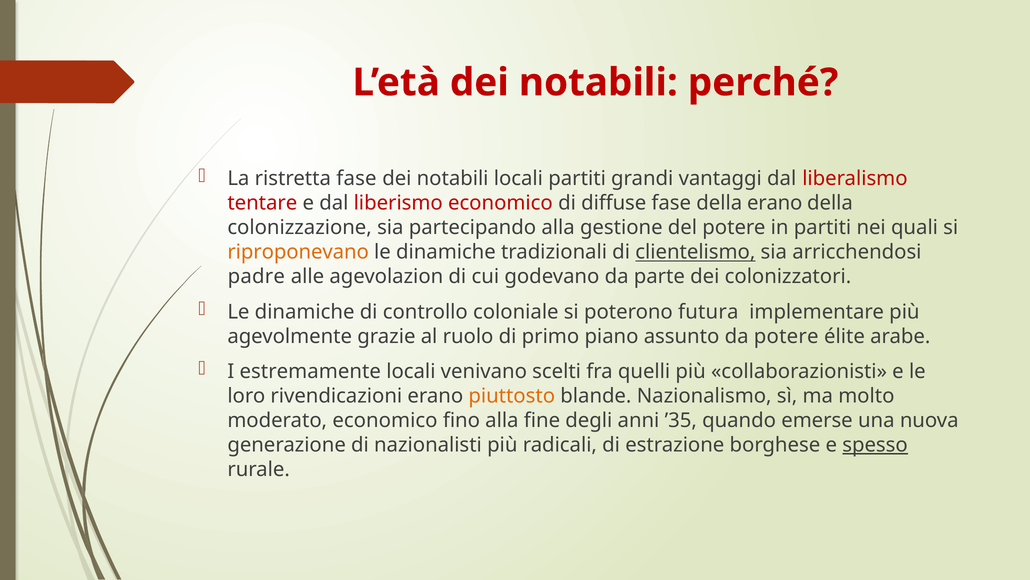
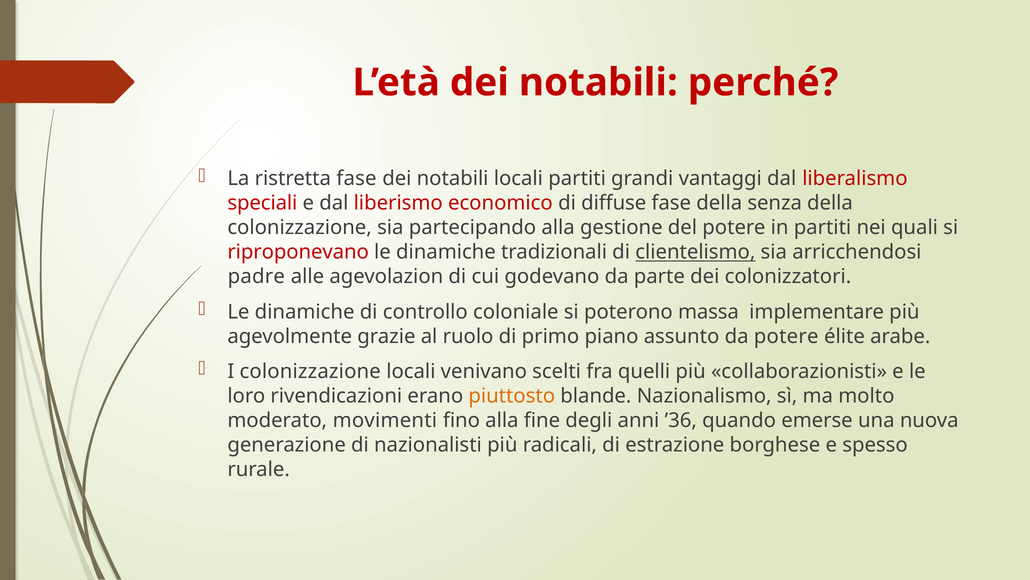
tentare: tentare -> speciali (262, 203)
della erano: erano -> senza (775, 203)
riproponevano colour: orange -> red (298, 252)
futura: futura -> massa (708, 311)
I estremamente: estremamente -> colonizzazione (310, 371)
moderato economico: economico -> movimenti (385, 420)
’35: ’35 -> ’36 (681, 420)
spesso underline: present -> none (875, 444)
